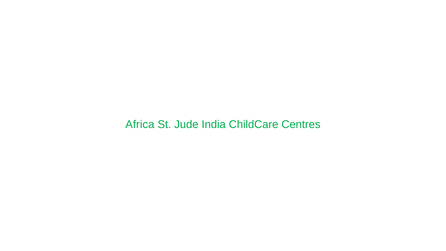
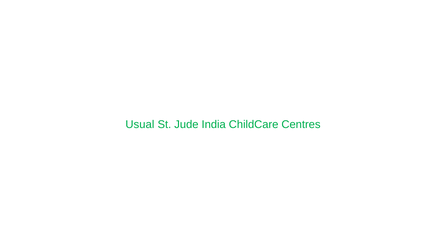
Africa: Africa -> Usual (140, 125)
